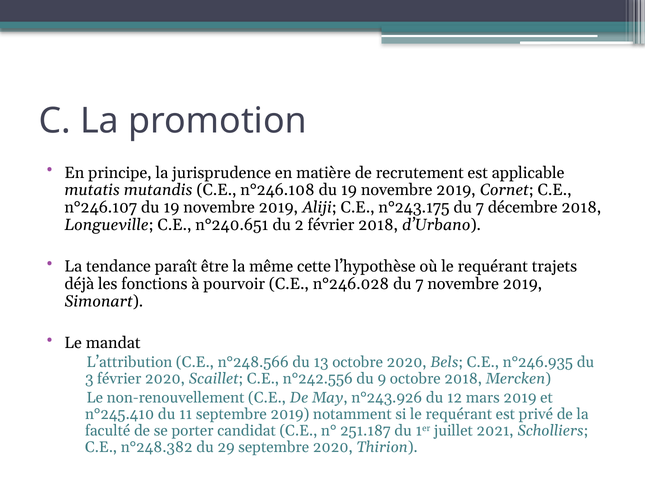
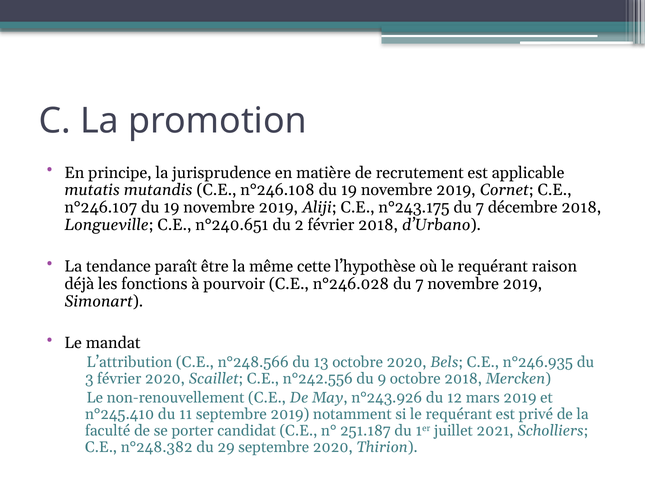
trajets: trajets -> raison (554, 266)
